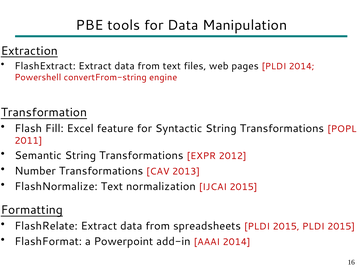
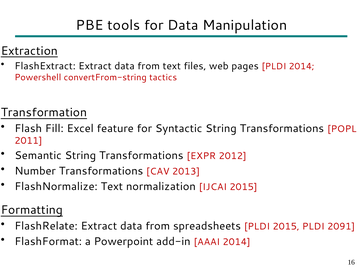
engine: engine -> tactics (163, 77)
2015 PLDI 2015: 2015 -> 2091 (341, 227)
